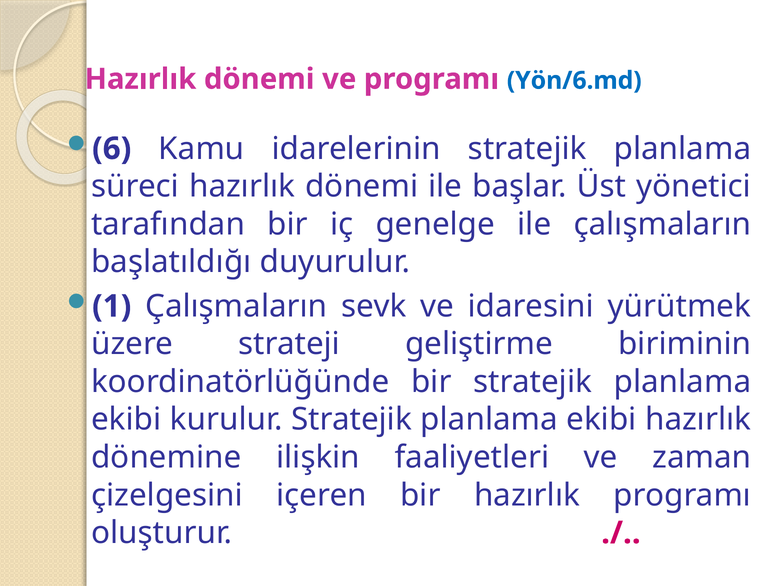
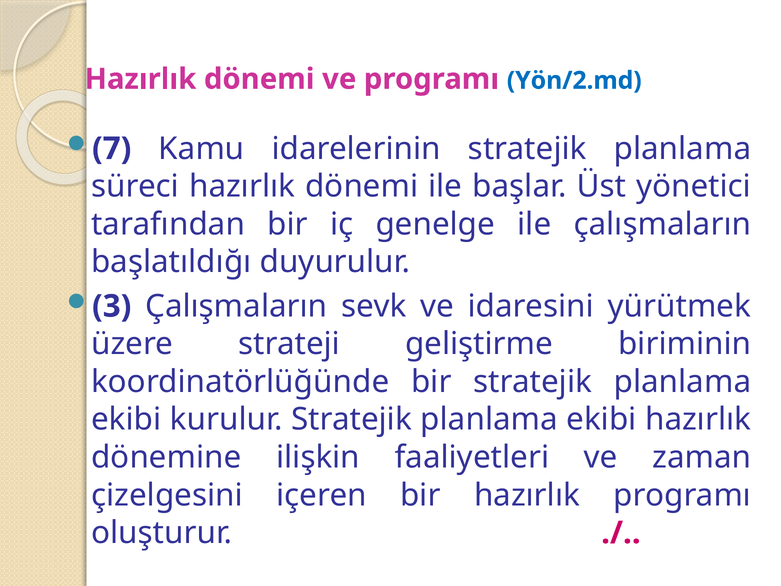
Yön/6.md: Yön/6.md -> Yön/2.md (574, 81)
6: 6 -> 7 (112, 149)
1: 1 -> 3 (112, 306)
